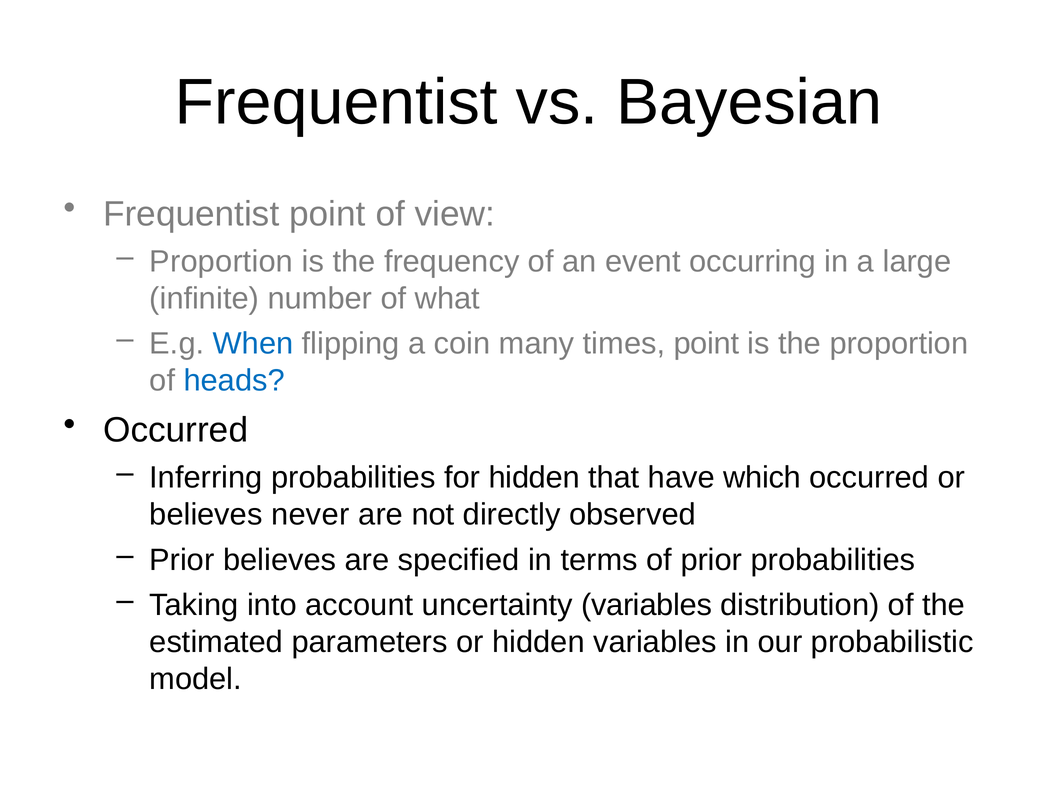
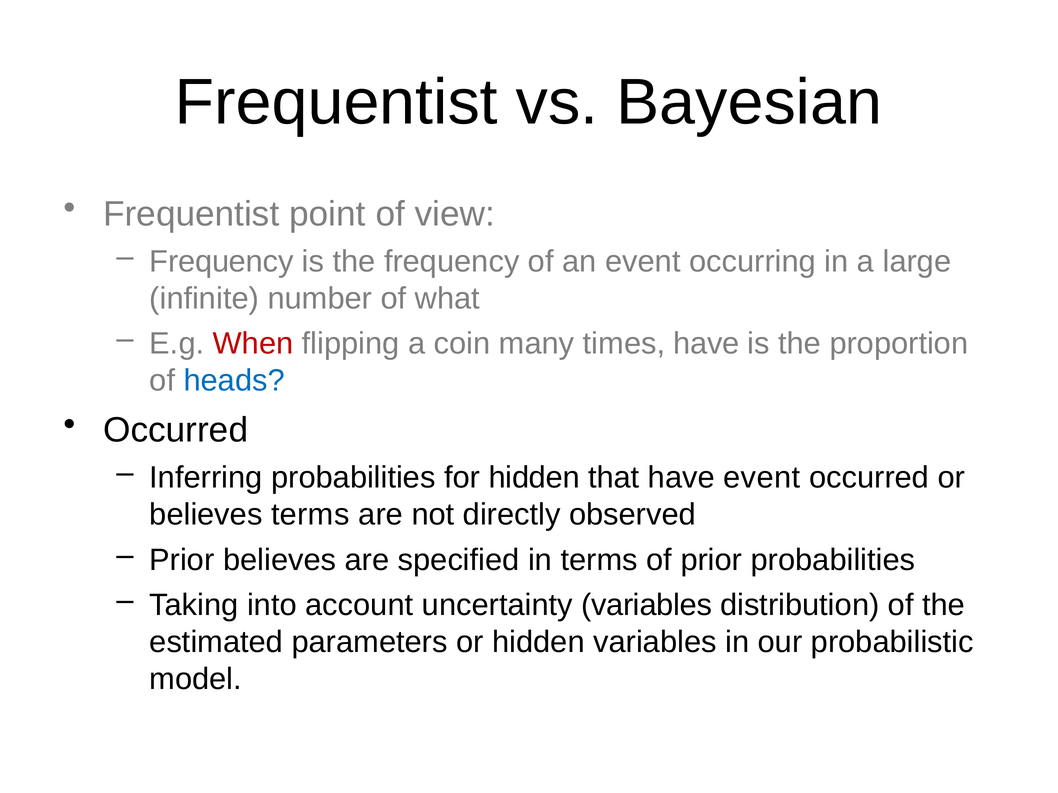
Proportion: Proportion -> Frequency (221, 262)
When colour: blue -> red (253, 344)
times point: point -> have (706, 344)
have which: which -> event (762, 478)
believes never: never -> terms (310, 515)
